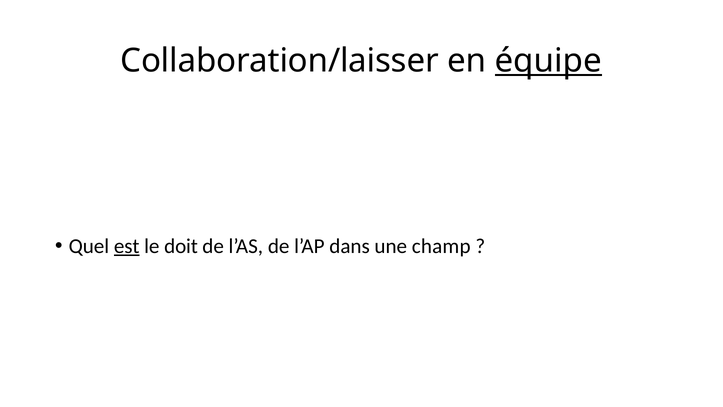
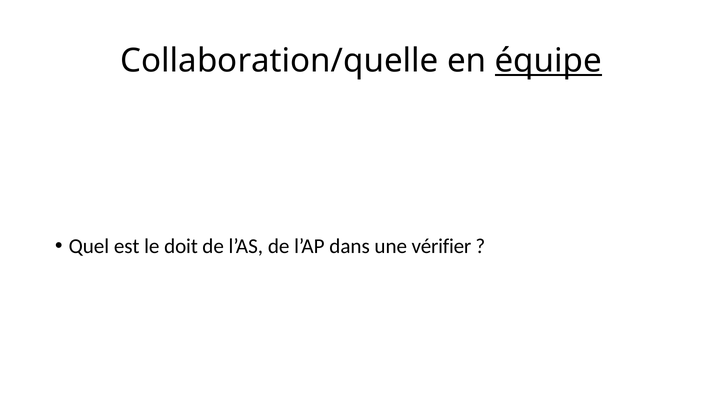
Collaboration/laisser: Collaboration/laisser -> Collaboration/quelle (279, 61)
est underline: present -> none (127, 246)
champ: champ -> vérifier (441, 246)
